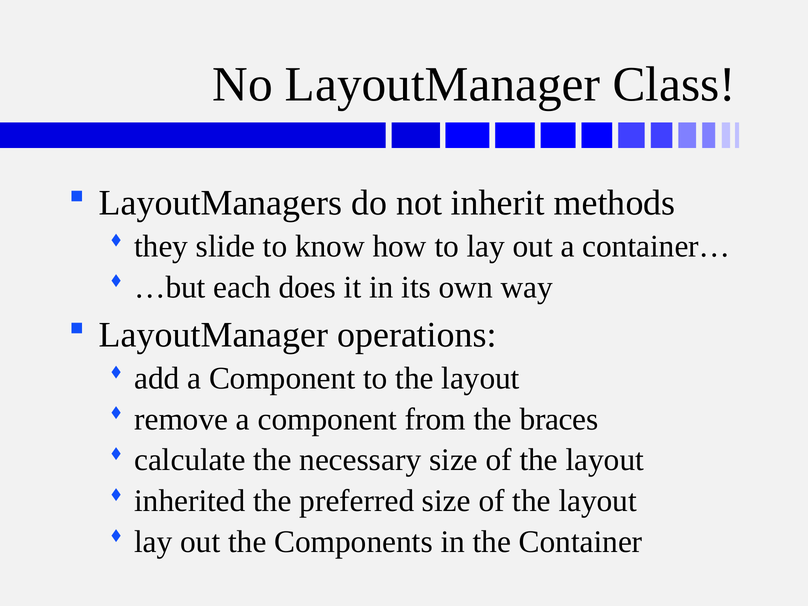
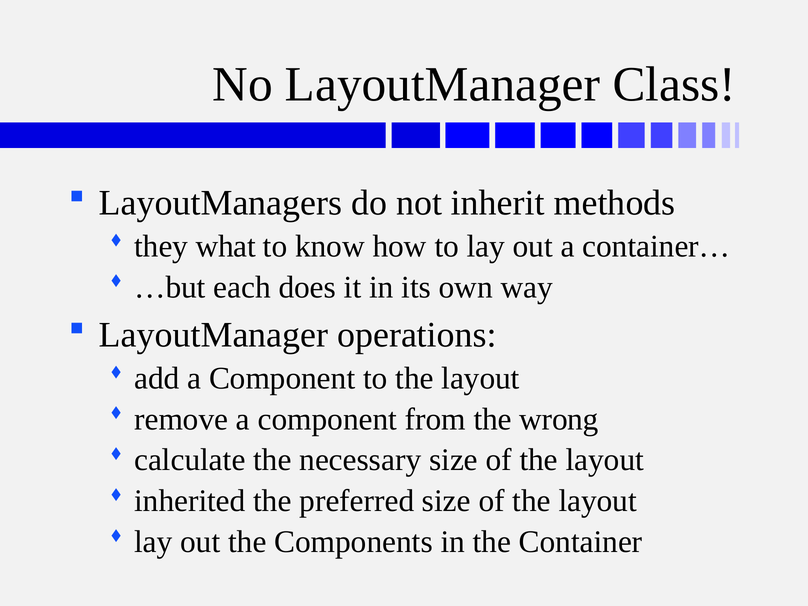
slide: slide -> what (226, 246)
braces: braces -> wrong (559, 419)
